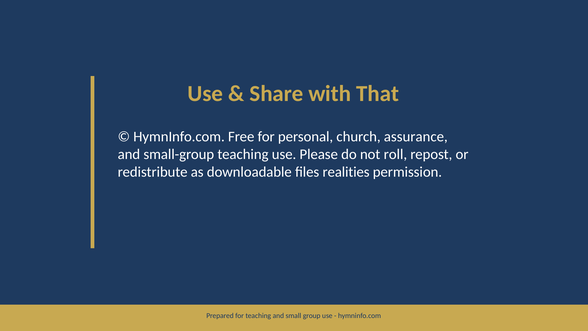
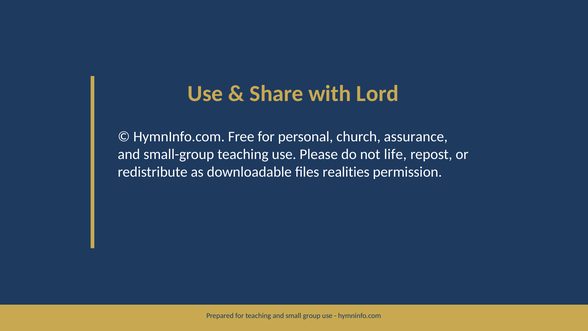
That: That -> Lord (378, 94)
roll: roll -> life (395, 154)
